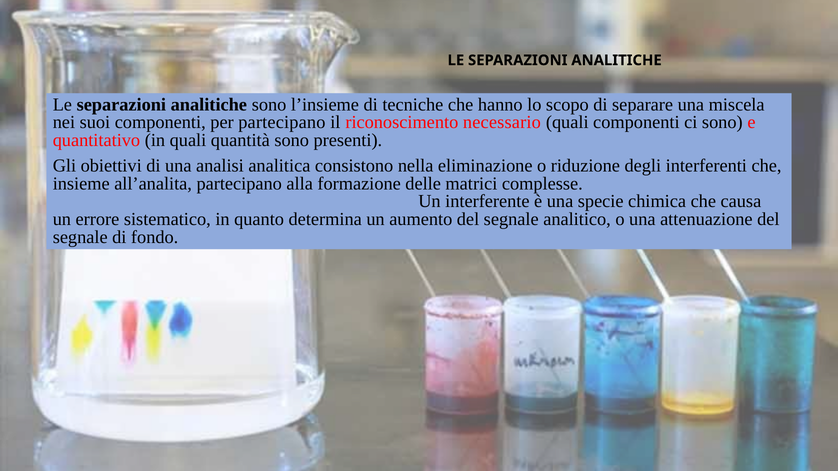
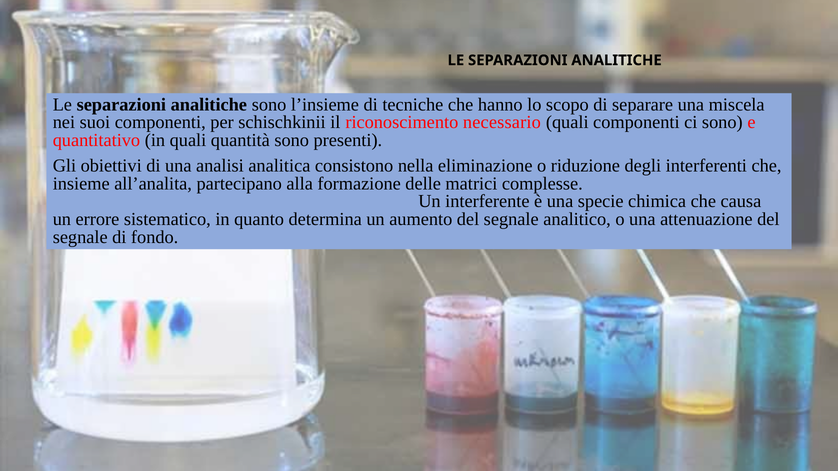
per partecipano: partecipano -> schischkinii (282, 122)
